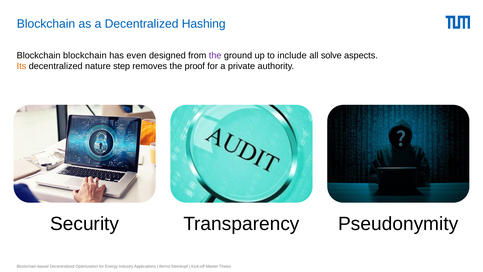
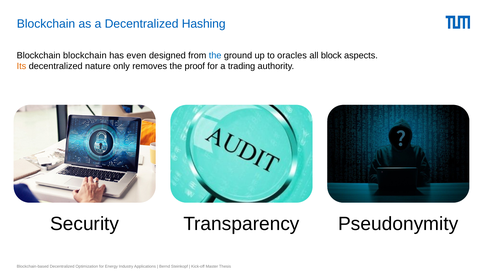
the colour: purple -> blue (215, 55)
include: include -> oracles (292, 55)
solve: solve -> block (331, 55)
step: step -> only (122, 66)
private: private -> trading (242, 66)
